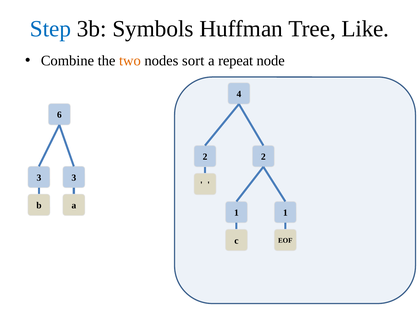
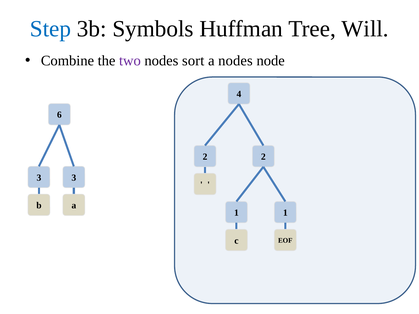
Like: Like -> Will (365, 29)
two colour: orange -> purple (130, 61)
a repeat: repeat -> nodes (235, 61)
